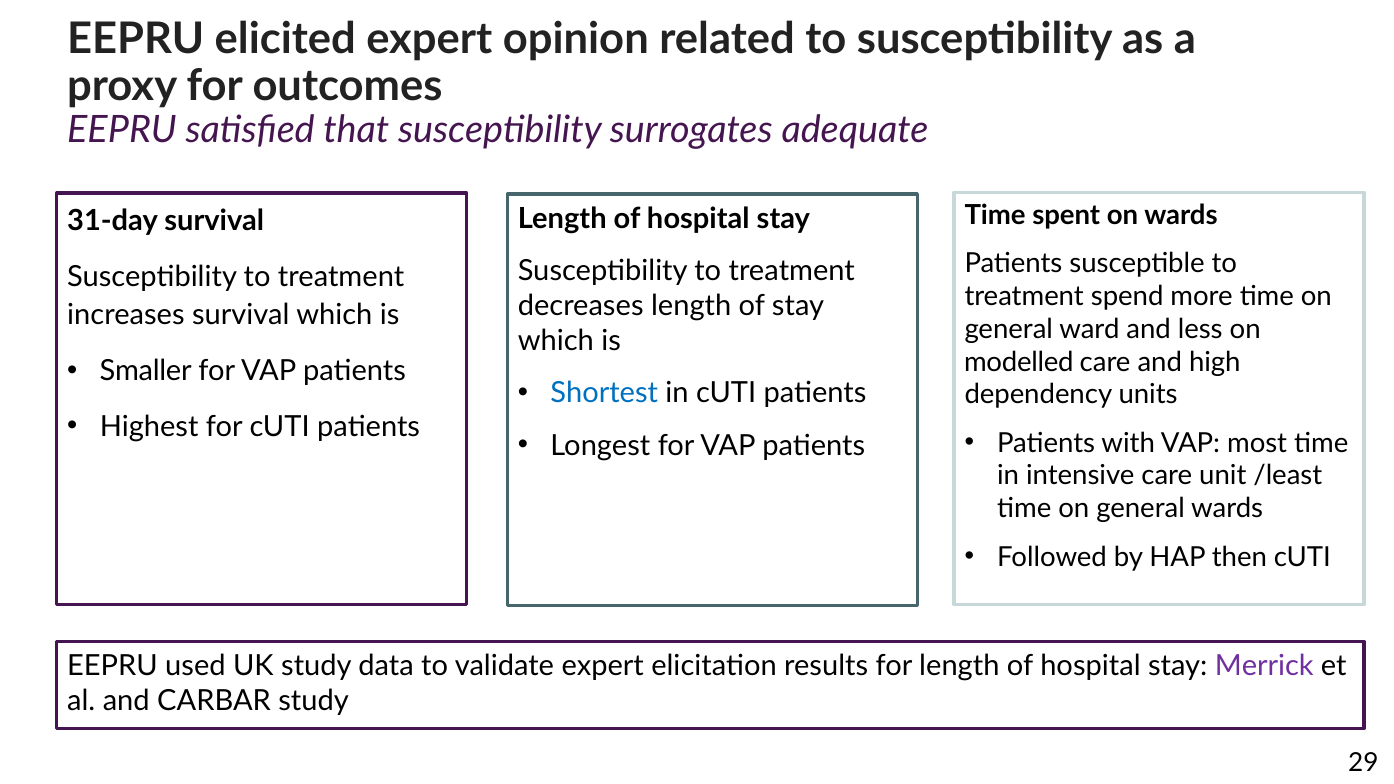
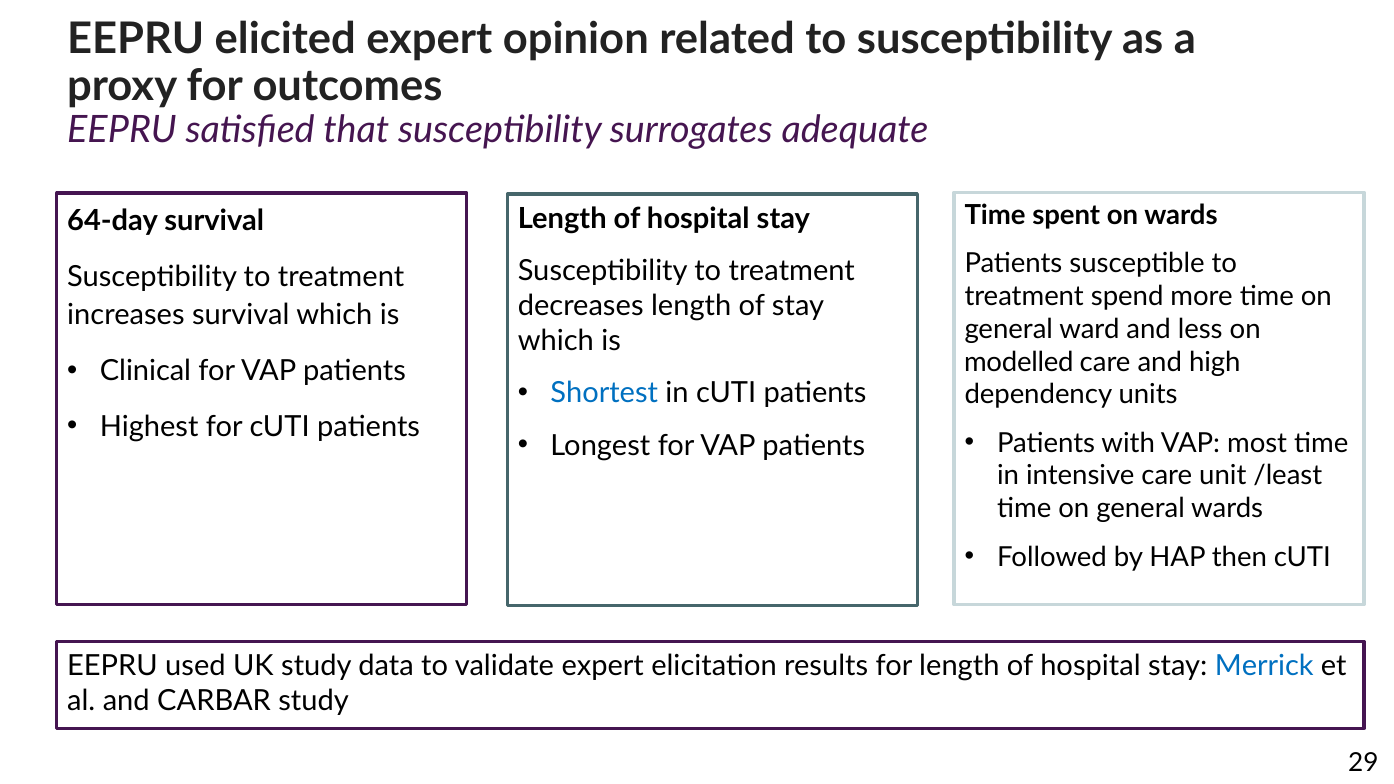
31-day: 31-day -> 64-day (113, 221)
Smaller: Smaller -> Clinical (145, 371)
Merrick colour: purple -> blue (1264, 666)
